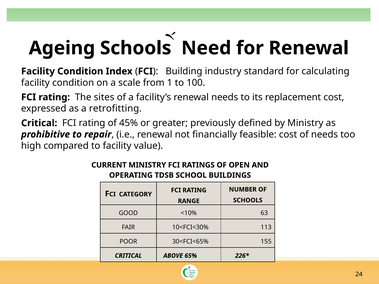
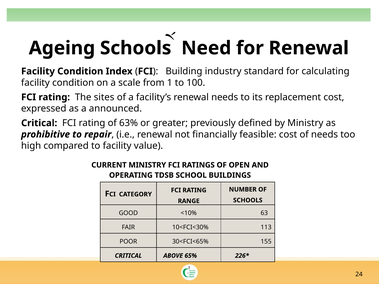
retrofitting: retrofitting -> announced (115, 109)
45%: 45% -> 63% (129, 123)
